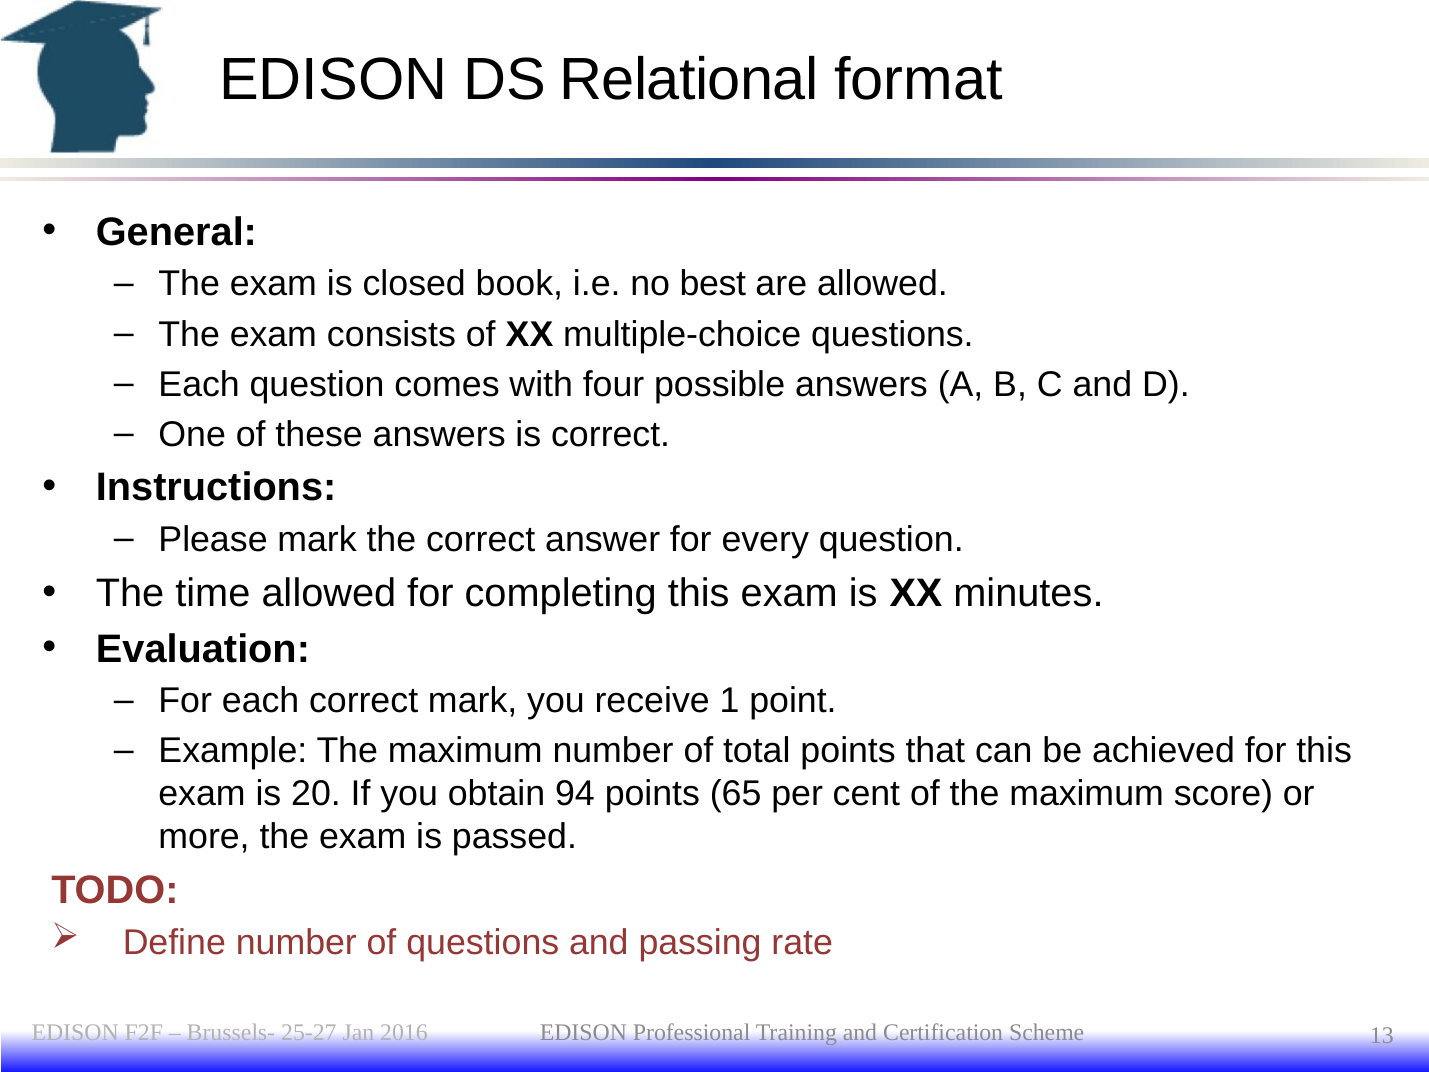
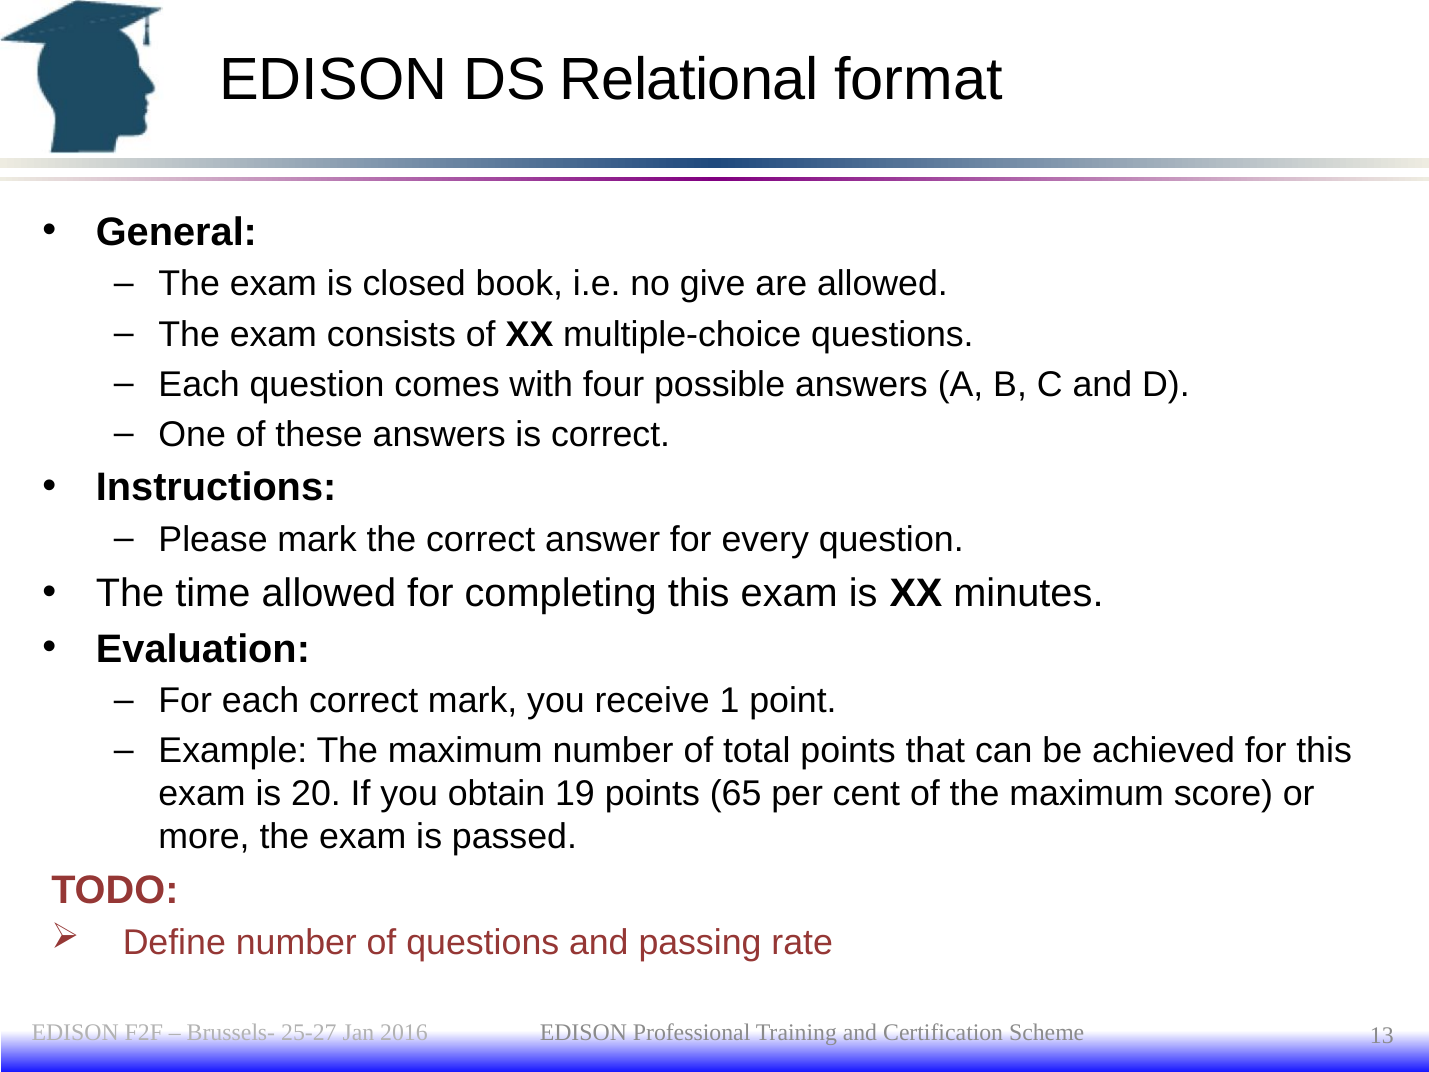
best: best -> give (713, 284)
94: 94 -> 19 (575, 794)
